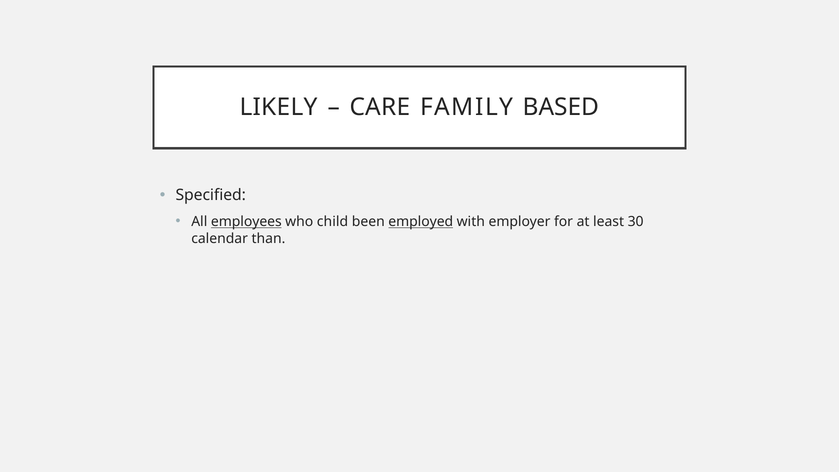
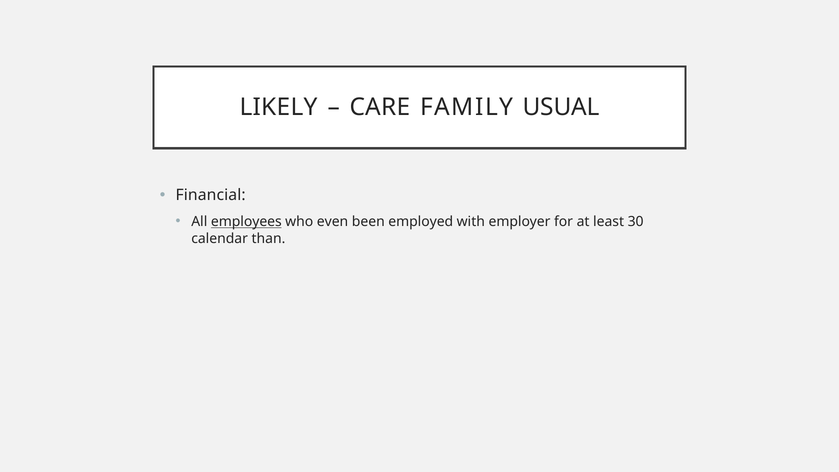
BASED: BASED -> USUAL (561, 107)
Specified: Specified -> Financial (211, 195)
child: child -> even (333, 222)
employed underline: present -> none (421, 222)
